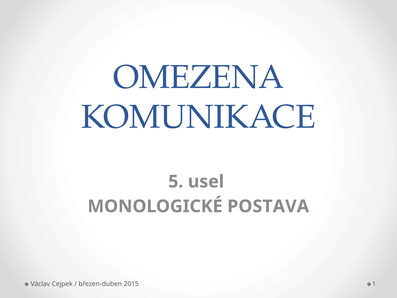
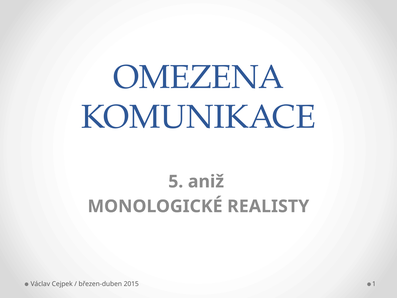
usel: usel -> aniž (206, 181)
POSTAVA: POSTAVA -> REALISTY (268, 206)
